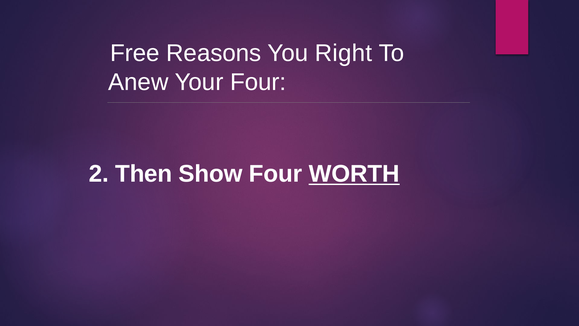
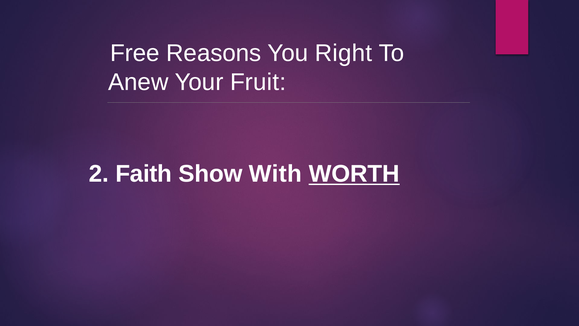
Your Four: Four -> Fruit (258, 82)
Then: Then -> Faith (144, 174)
Show Four: Four -> With (275, 174)
